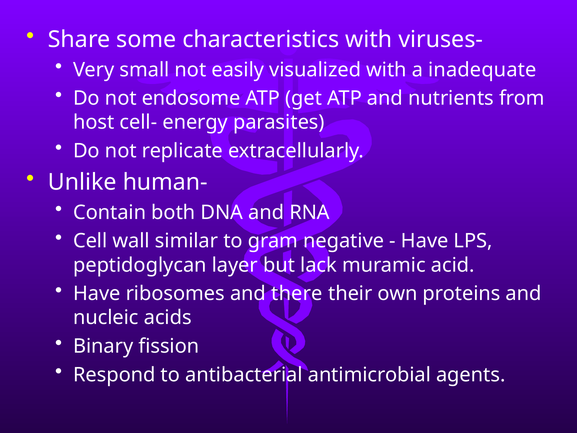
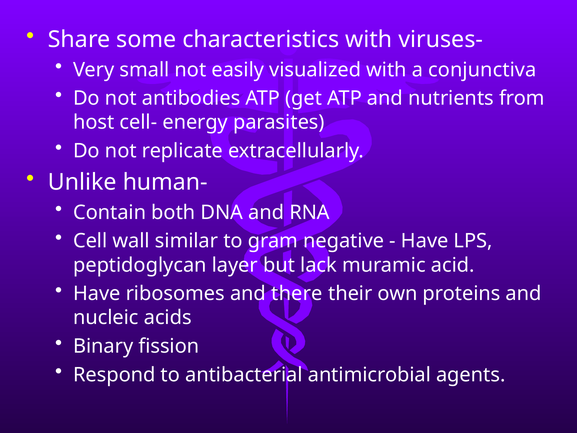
inadequate: inadequate -> conjunctiva (482, 70)
endosome: endosome -> antibodies (191, 98)
